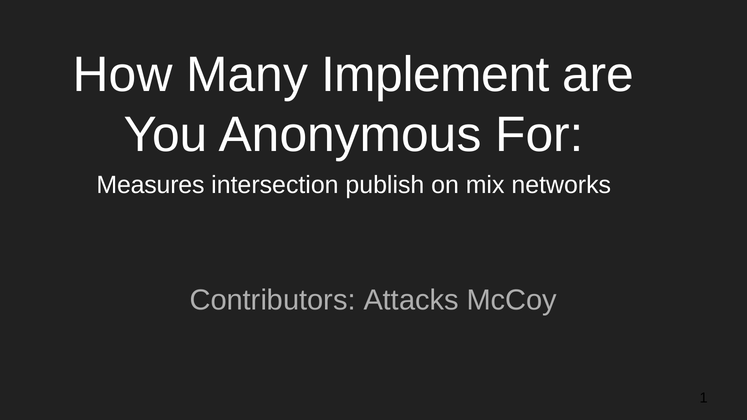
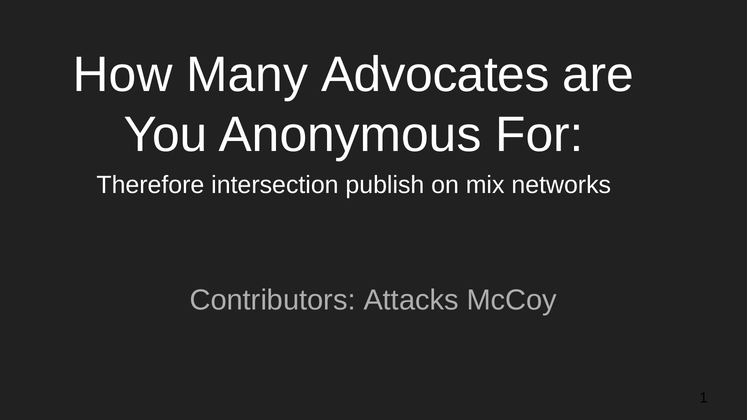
Implement: Implement -> Advocates (435, 75)
Measures: Measures -> Therefore (150, 185)
